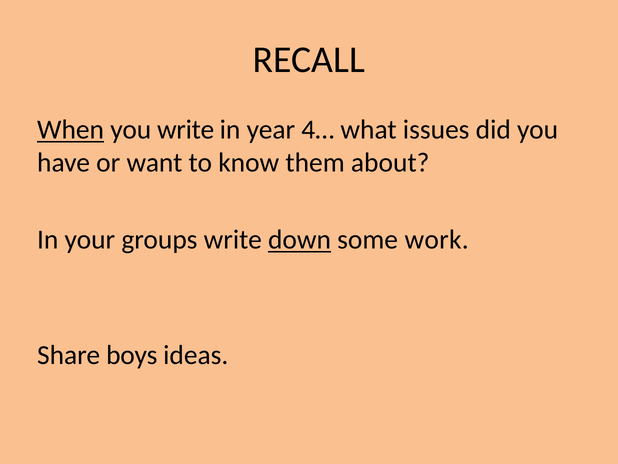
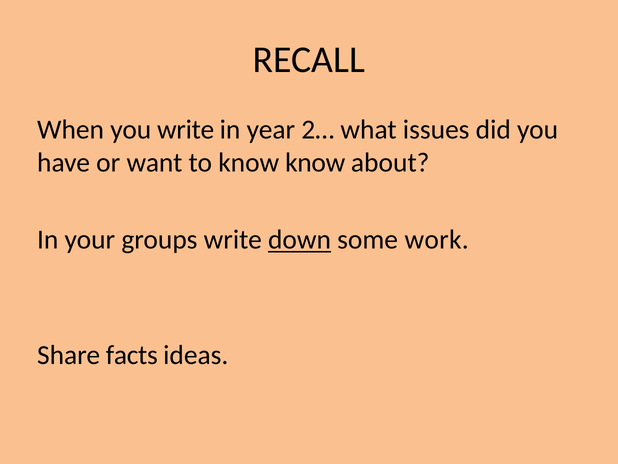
When underline: present -> none (71, 130)
4…: 4… -> 2… (318, 130)
know them: them -> know (315, 163)
boys: boys -> facts (132, 355)
